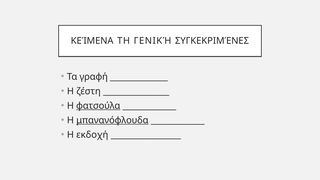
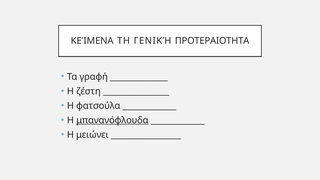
ΣΥΓΚΕΚΡΙΜΈΝΕΣ: ΣΥΓΚΕΚΡΙΜΈΝΕΣ -> ΠΡΟΤΕΡΑΙΟΤΗΤΑ (212, 41)
φατσούλα underline: present -> none (98, 106)
εκδοχή: εκδοχή -> μειώνει (92, 135)
